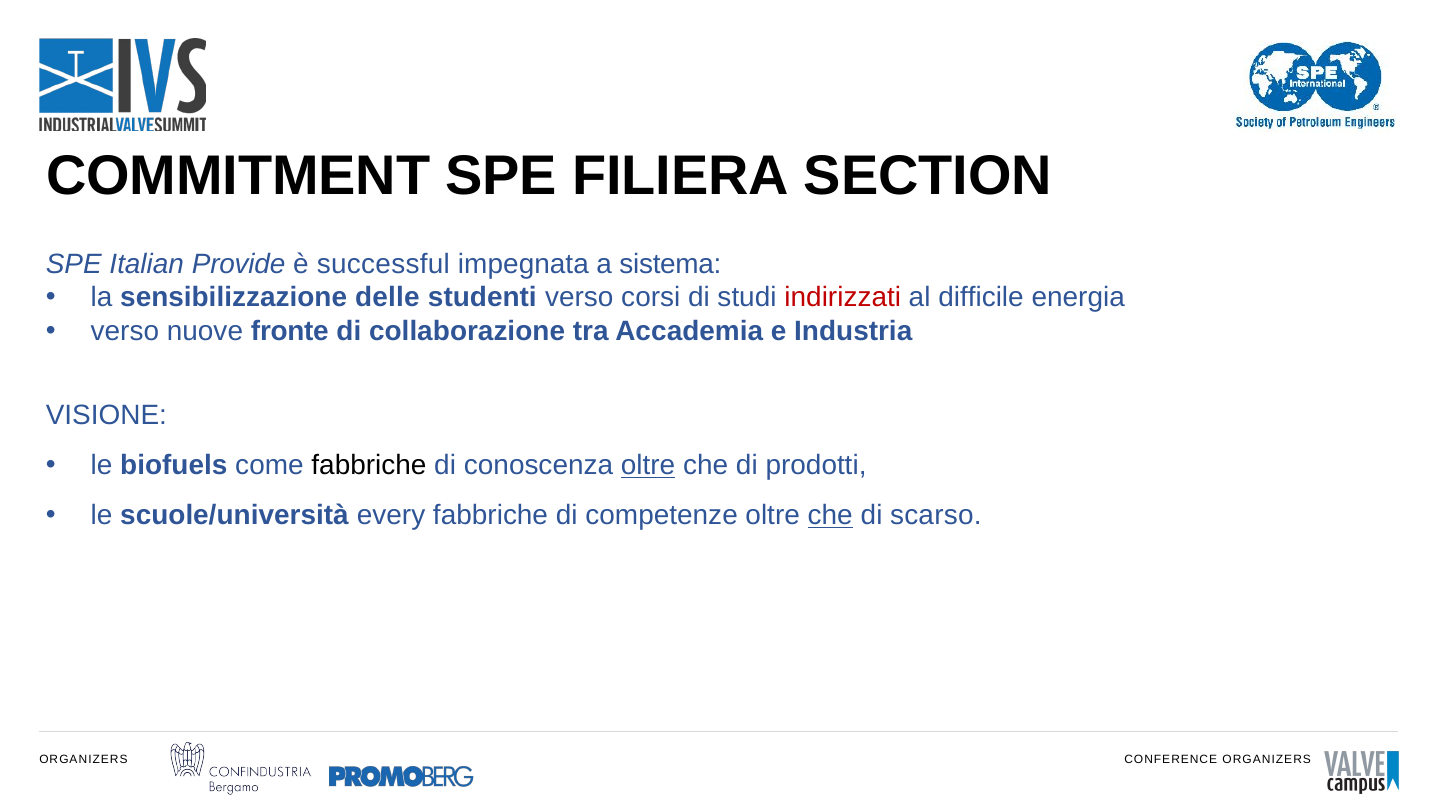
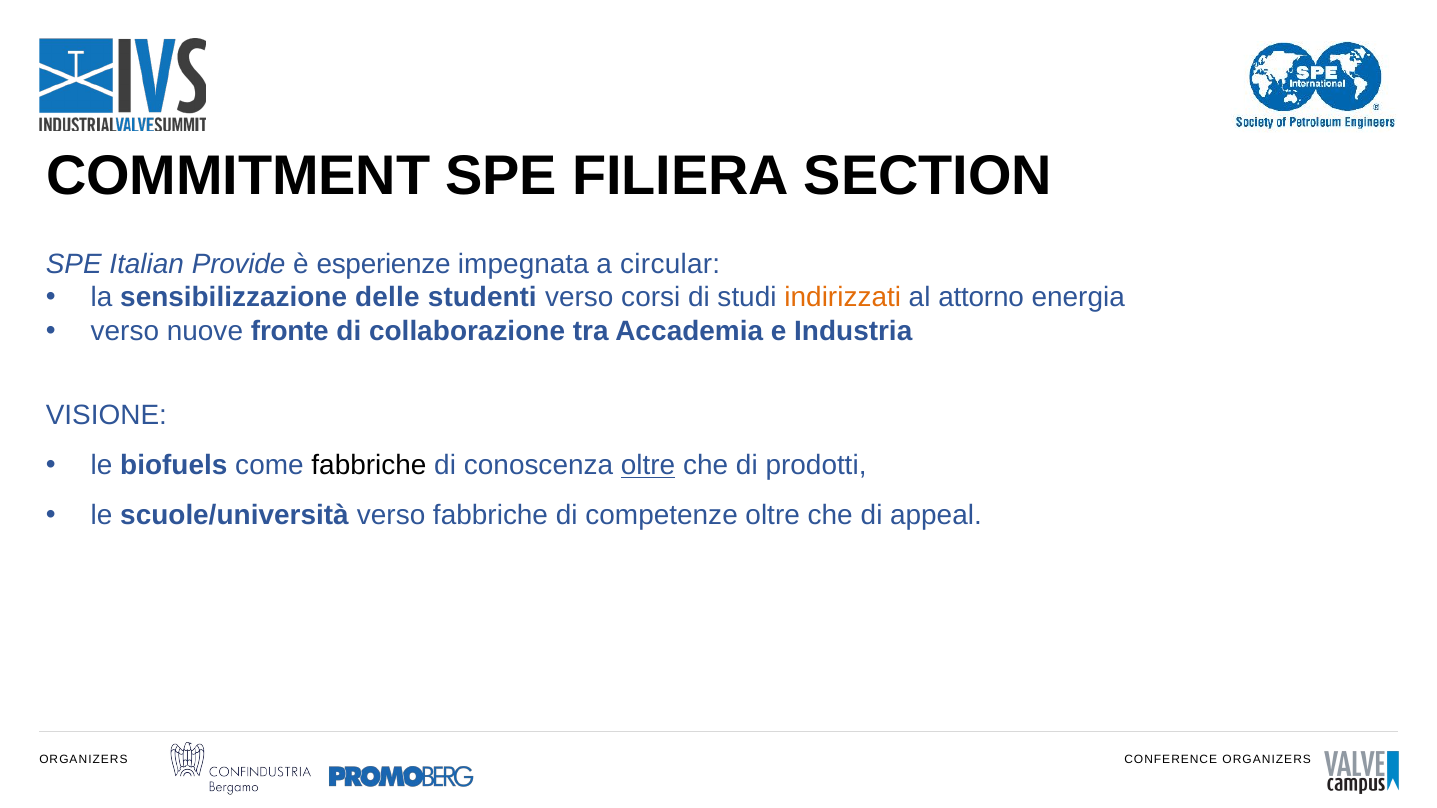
successful: successful -> esperienze (384, 264)
sistema: sistema -> circular (670, 264)
indirizzati colour: red -> orange (843, 298)
difficile: difficile -> attorno (981, 298)
scuole/università every: every -> verso (391, 516)
che underline: present -> none (830, 516)
scarso: scarso -> appeal (936, 516)
